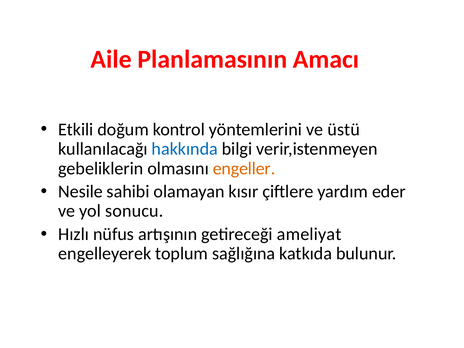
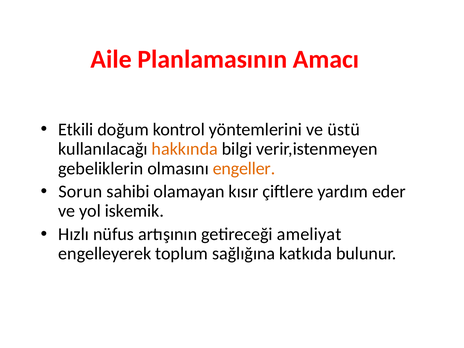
hakkında colour: blue -> orange (185, 149)
Nesile: Nesile -> Sorun (80, 191)
sonucu: sonucu -> iskemik (134, 211)
